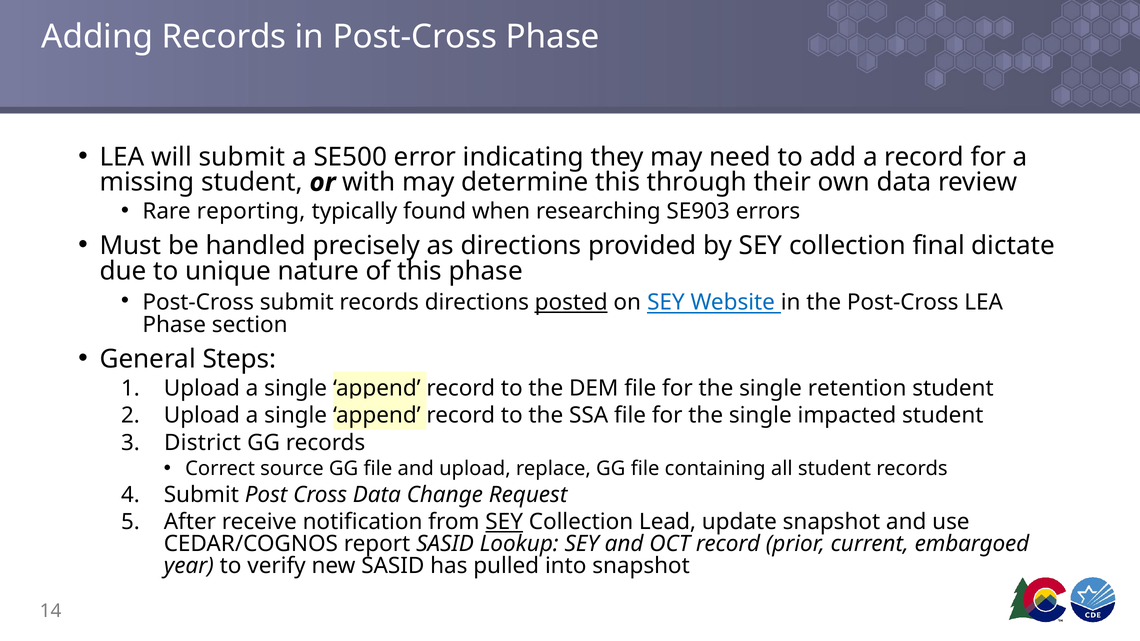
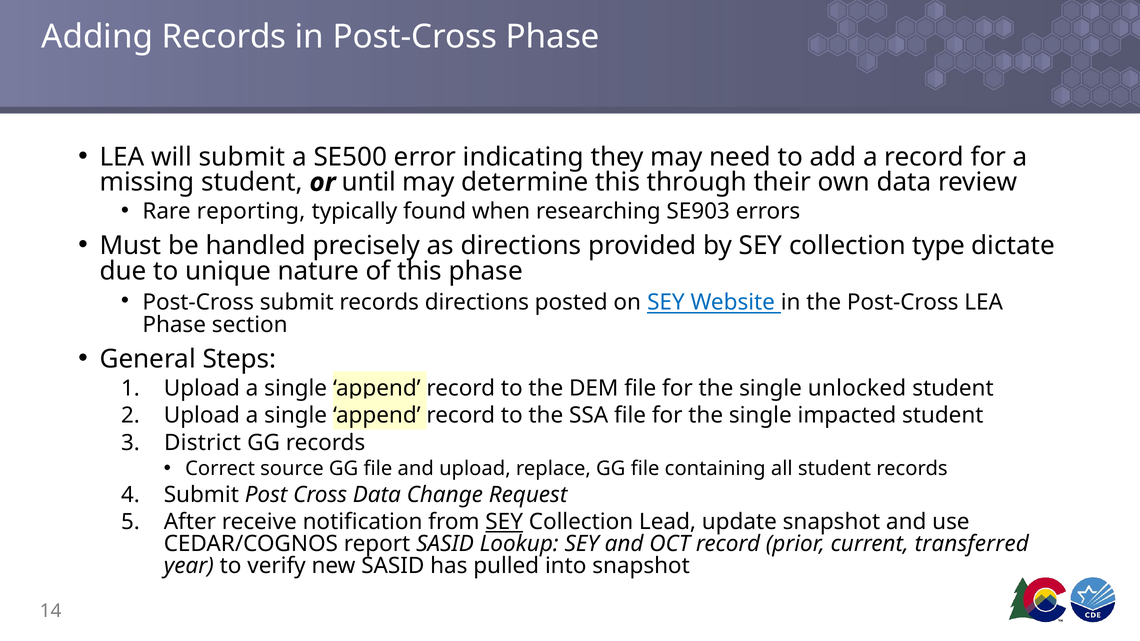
with: with -> until (369, 182)
final: final -> type (939, 246)
posted underline: present -> none (571, 303)
retention: retention -> unlocked (857, 388)
embargoed: embargoed -> transferred (972, 544)
